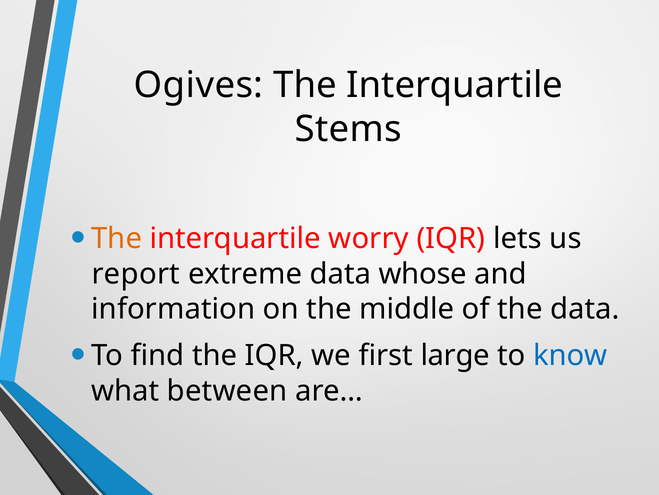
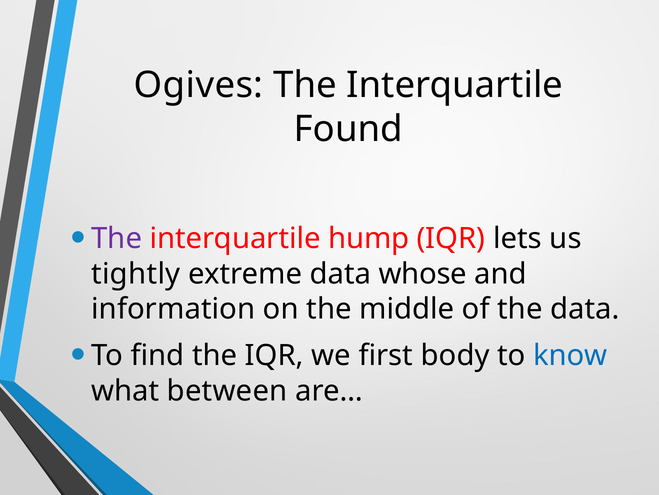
Stems: Stems -> Found (348, 129)
The colour: orange -> purple (117, 238)
worry: worry -> hump (369, 238)
report: report -> tightly (136, 273)
large: large -> body (455, 355)
